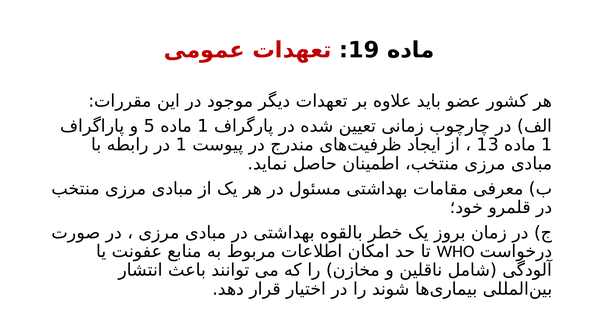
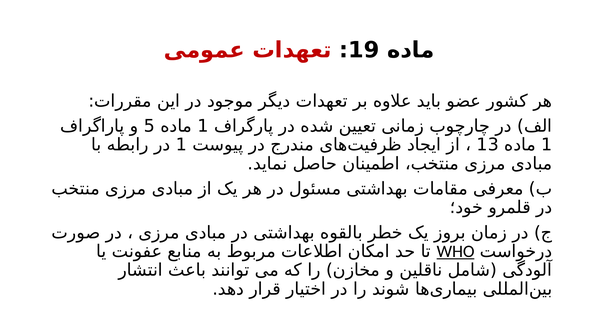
WHO underline: none -> present (456, 252)
